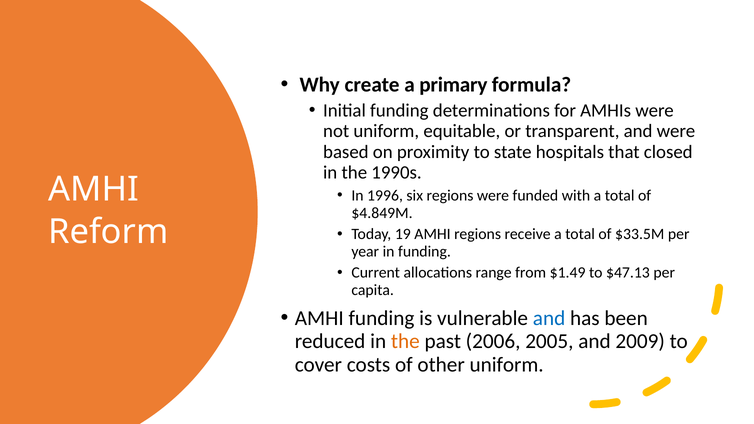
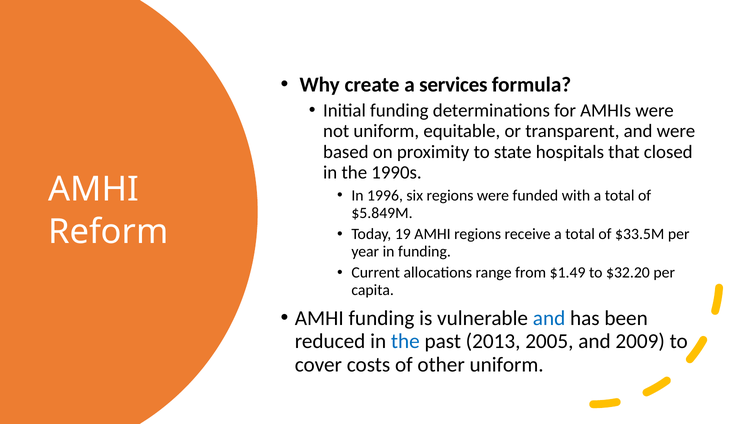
primary: primary -> services (453, 85)
$4.849M: $4.849M -> $5.849M (382, 213)
$47.13: $47.13 -> $32.20 (628, 273)
the colour: orange -> blue (405, 341)
2006: 2006 -> 2013 (493, 341)
